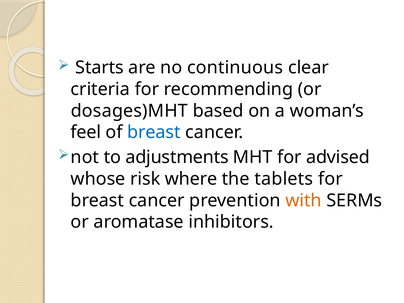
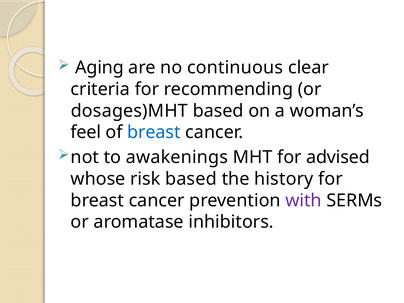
Starts: Starts -> Aging (100, 68)
adjustments: adjustments -> awakenings (177, 157)
risk where: where -> based (191, 179)
tablets: tablets -> history (284, 179)
with colour: orange -> purple (303, 200)
